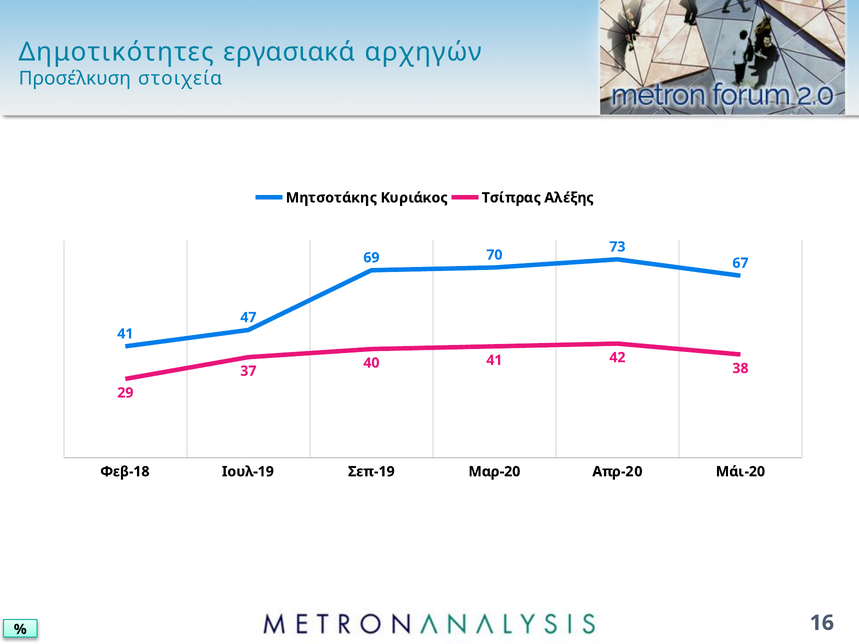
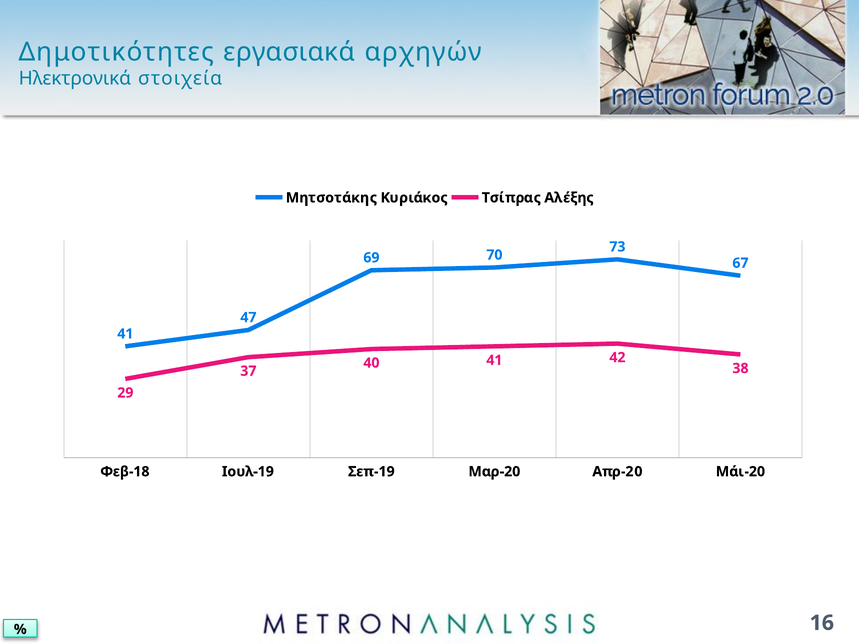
Προσέλκυση: Προσέλκυση -> Ηλεκτρονικά (75, 79)
